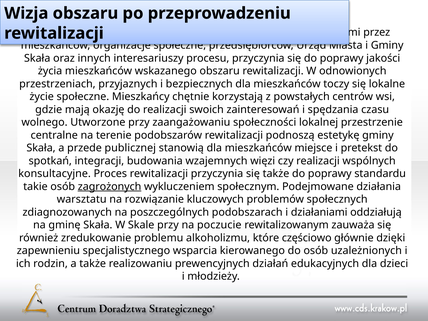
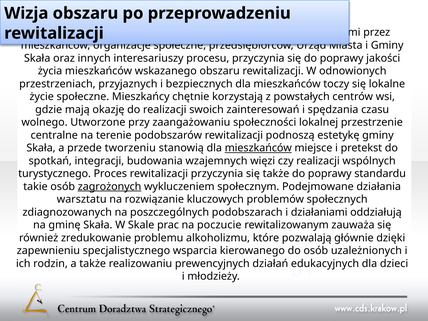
publicznej: publicznej -> tworzeniu (130, 148)
mieszkańców underline: none -> present (258, 148)
konsultacyjne: konsultacyjne -> turystycznego (55, 174)
Skale przy: przy -> prac (168, 225)
częściowo: częściowo -> pozwalają (307, 238)
